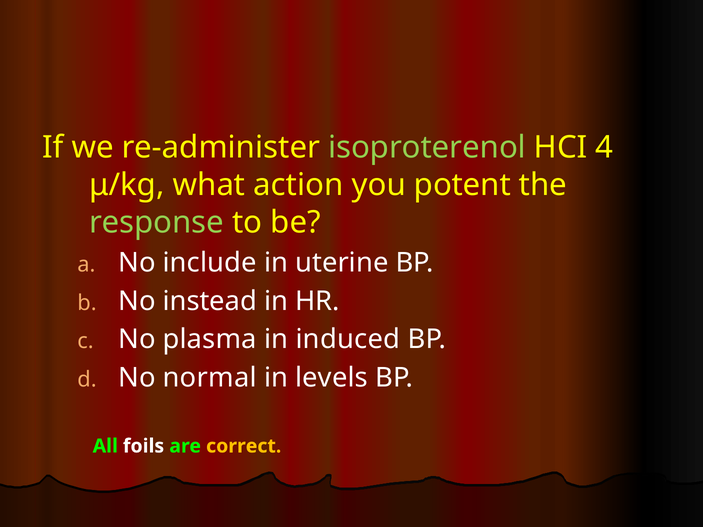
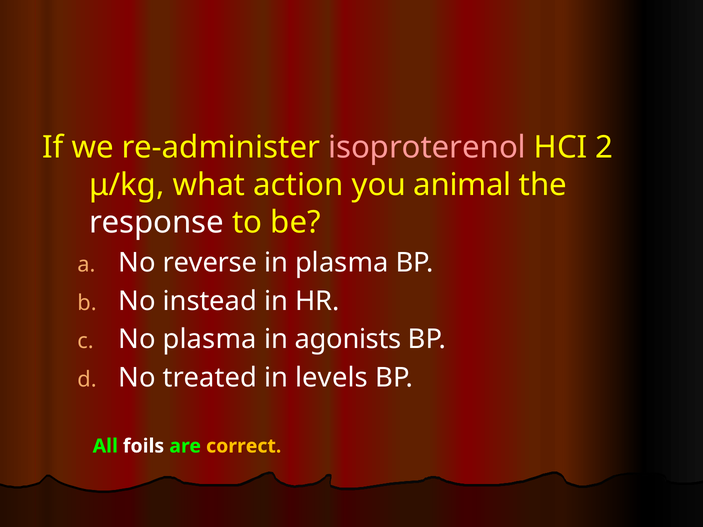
isoproterenol colour: light green -> pink (427, 147)
4: 4 -> 2 (604, 147)
potent: potent -> animal (462, 185)
response colour: light green -> white (157, 222)
include: include -> reverse (210, 263)
in uterine: uterine -> plasma (342, 263)
induced: induced -> agonists (348, 339)
normal: normal -> treated (210, 378)
